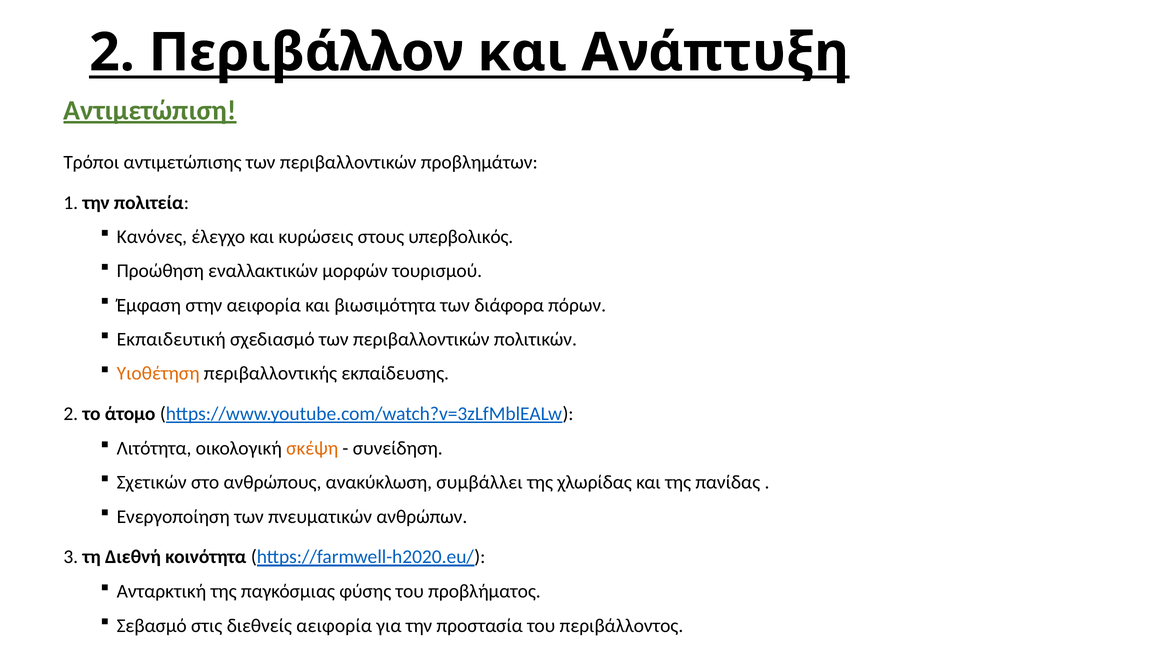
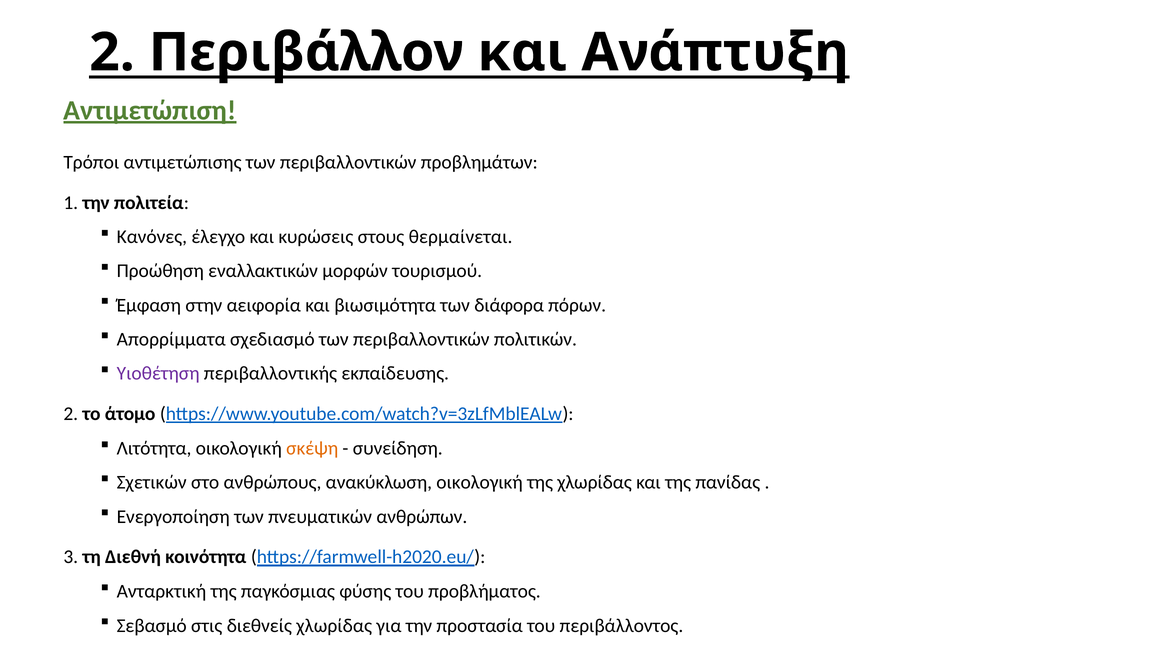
υπερβολικός: υπερβολικός -> θερμαίνεται (461, 237)
Εκπαιδευτική: Εκπαιδευτική -> Απορρίμματα (171, 339)
Υιοθέτηση colour: orange -> purple (158, 373)
ανακύκλωση συμβάλλει: συμβάλλει -> οικολογική (480, 483)
διεθνείς αειφορία: αειφορία -> χλωρίδας (334, 626)
